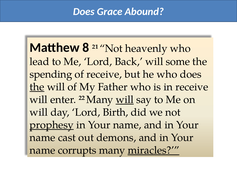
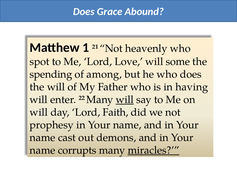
8: 8 -> 1 (86, 48)
lead: lead -> spot (39, 62)
Back: Back -> Love (129, 62)
of receive: receive -> among (104, 74)
the underline: present -> none (37, 87)
in receive: receive -> having (192, 87)
Birth: Birth -> Faith (116, 112)
prophesy underline: present -> none (52, 125)
